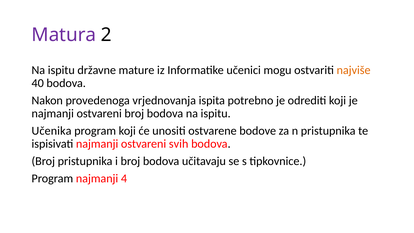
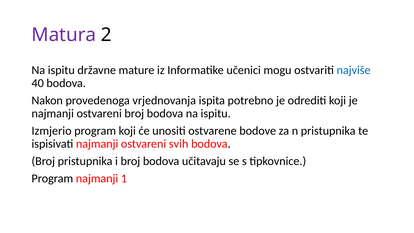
najviše colour: orange -> blue (354, 70)
Učenika: Učenika -> Izmjerio (52, 131)
4: 4 -> 1 (124, 179)
